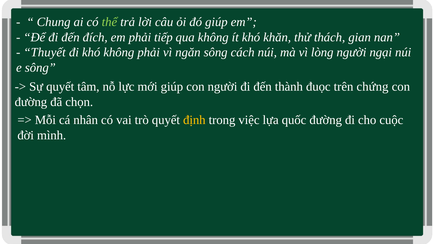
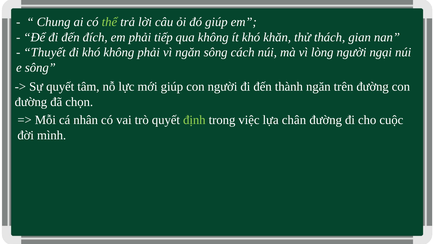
thành đuọc: đuọc -> ngăn (318, 87)
trên chứng: chứng -> đường (373, 87)
định colour: yellow -> light green (194, 120)
quốc: quốc -> chân (294, 120)
